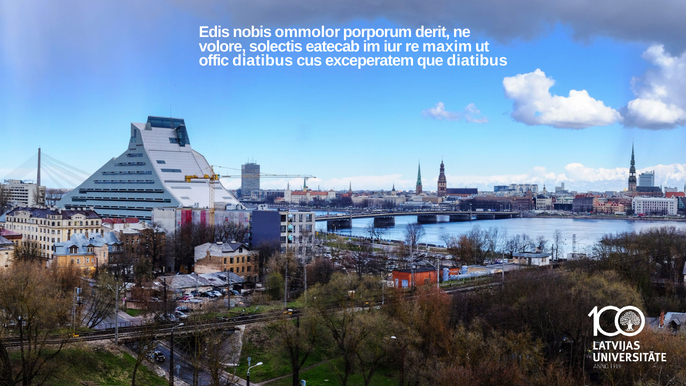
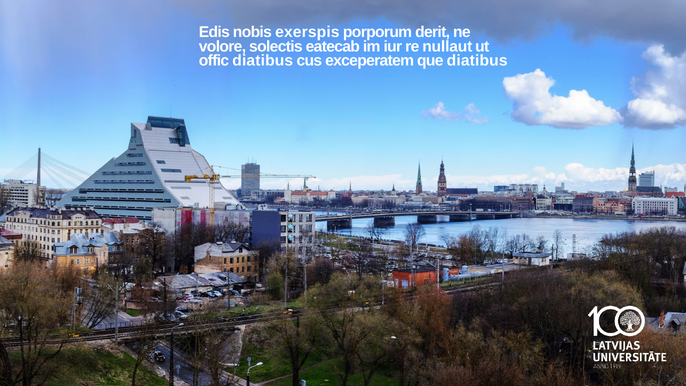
ommolor: ommolor -> exerspis (307, 32)
maxim: maxim -> nullaut (447, 47)
